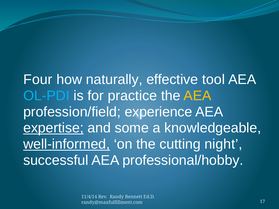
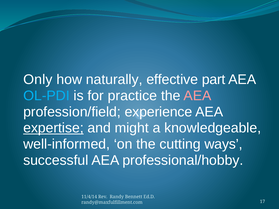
Four: Four -> Only (38, 80)
tool: tool -> part (214, 80)
AEA colour: yellow -> pink (197, 96)
some: some -> might (132, 128)
well-informed underline: present -> none (67, 144)
night: night -> ways (223, 144)
